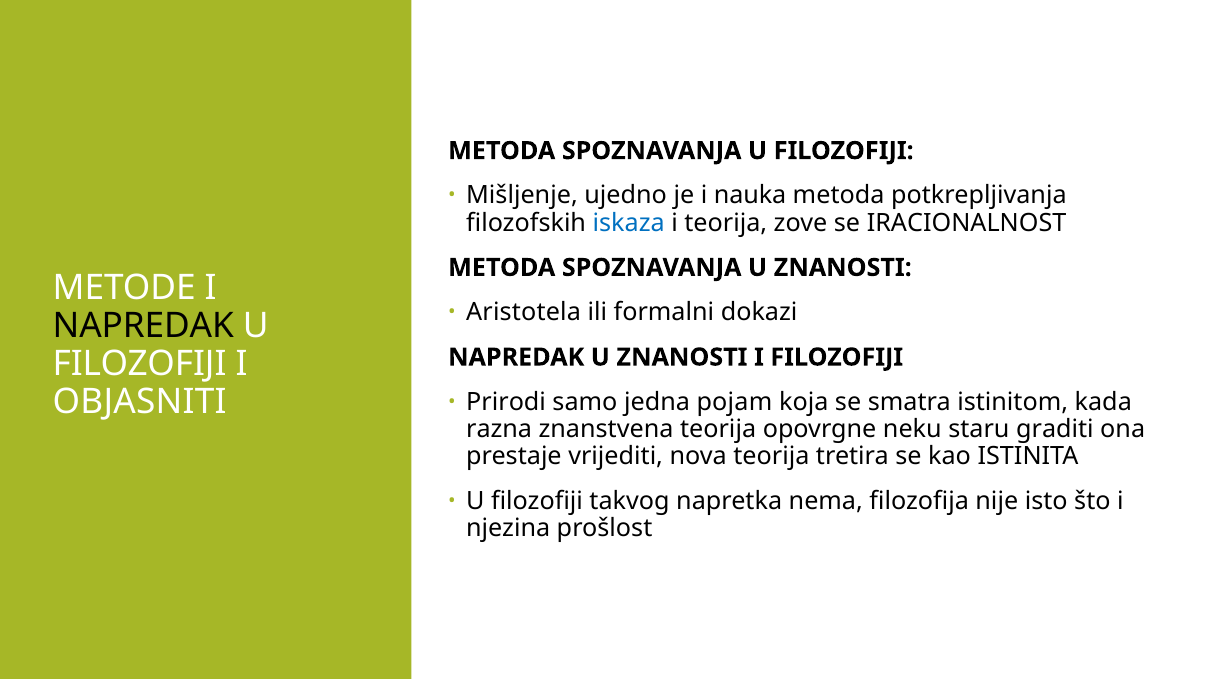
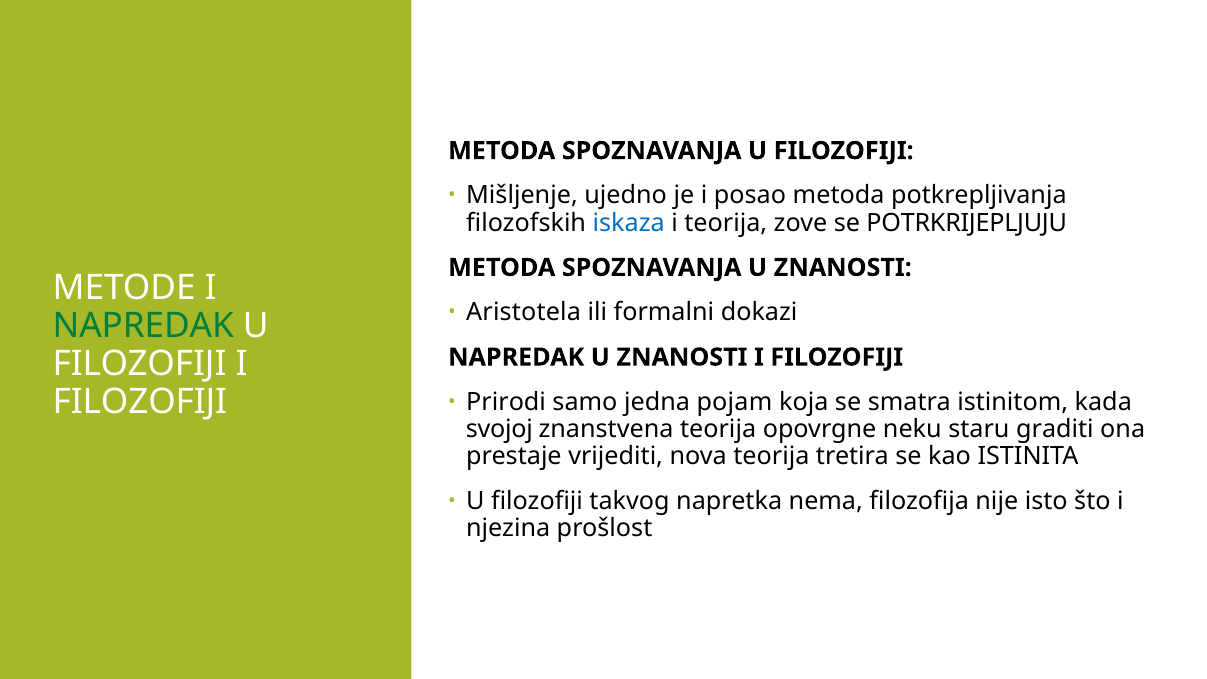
nauka: nauka -> posao (750, 196)
IRACIONALNOST: IRACIONALNOST -> POTRKRIJEPLJUJU (967, 223)
NAPREDAK colour: black -> green (143, 326)
OBJASNITI: OBJASNITI -> FILOZOFIJI (140, 402)
razna: razna -> svojoj (499, 429)
